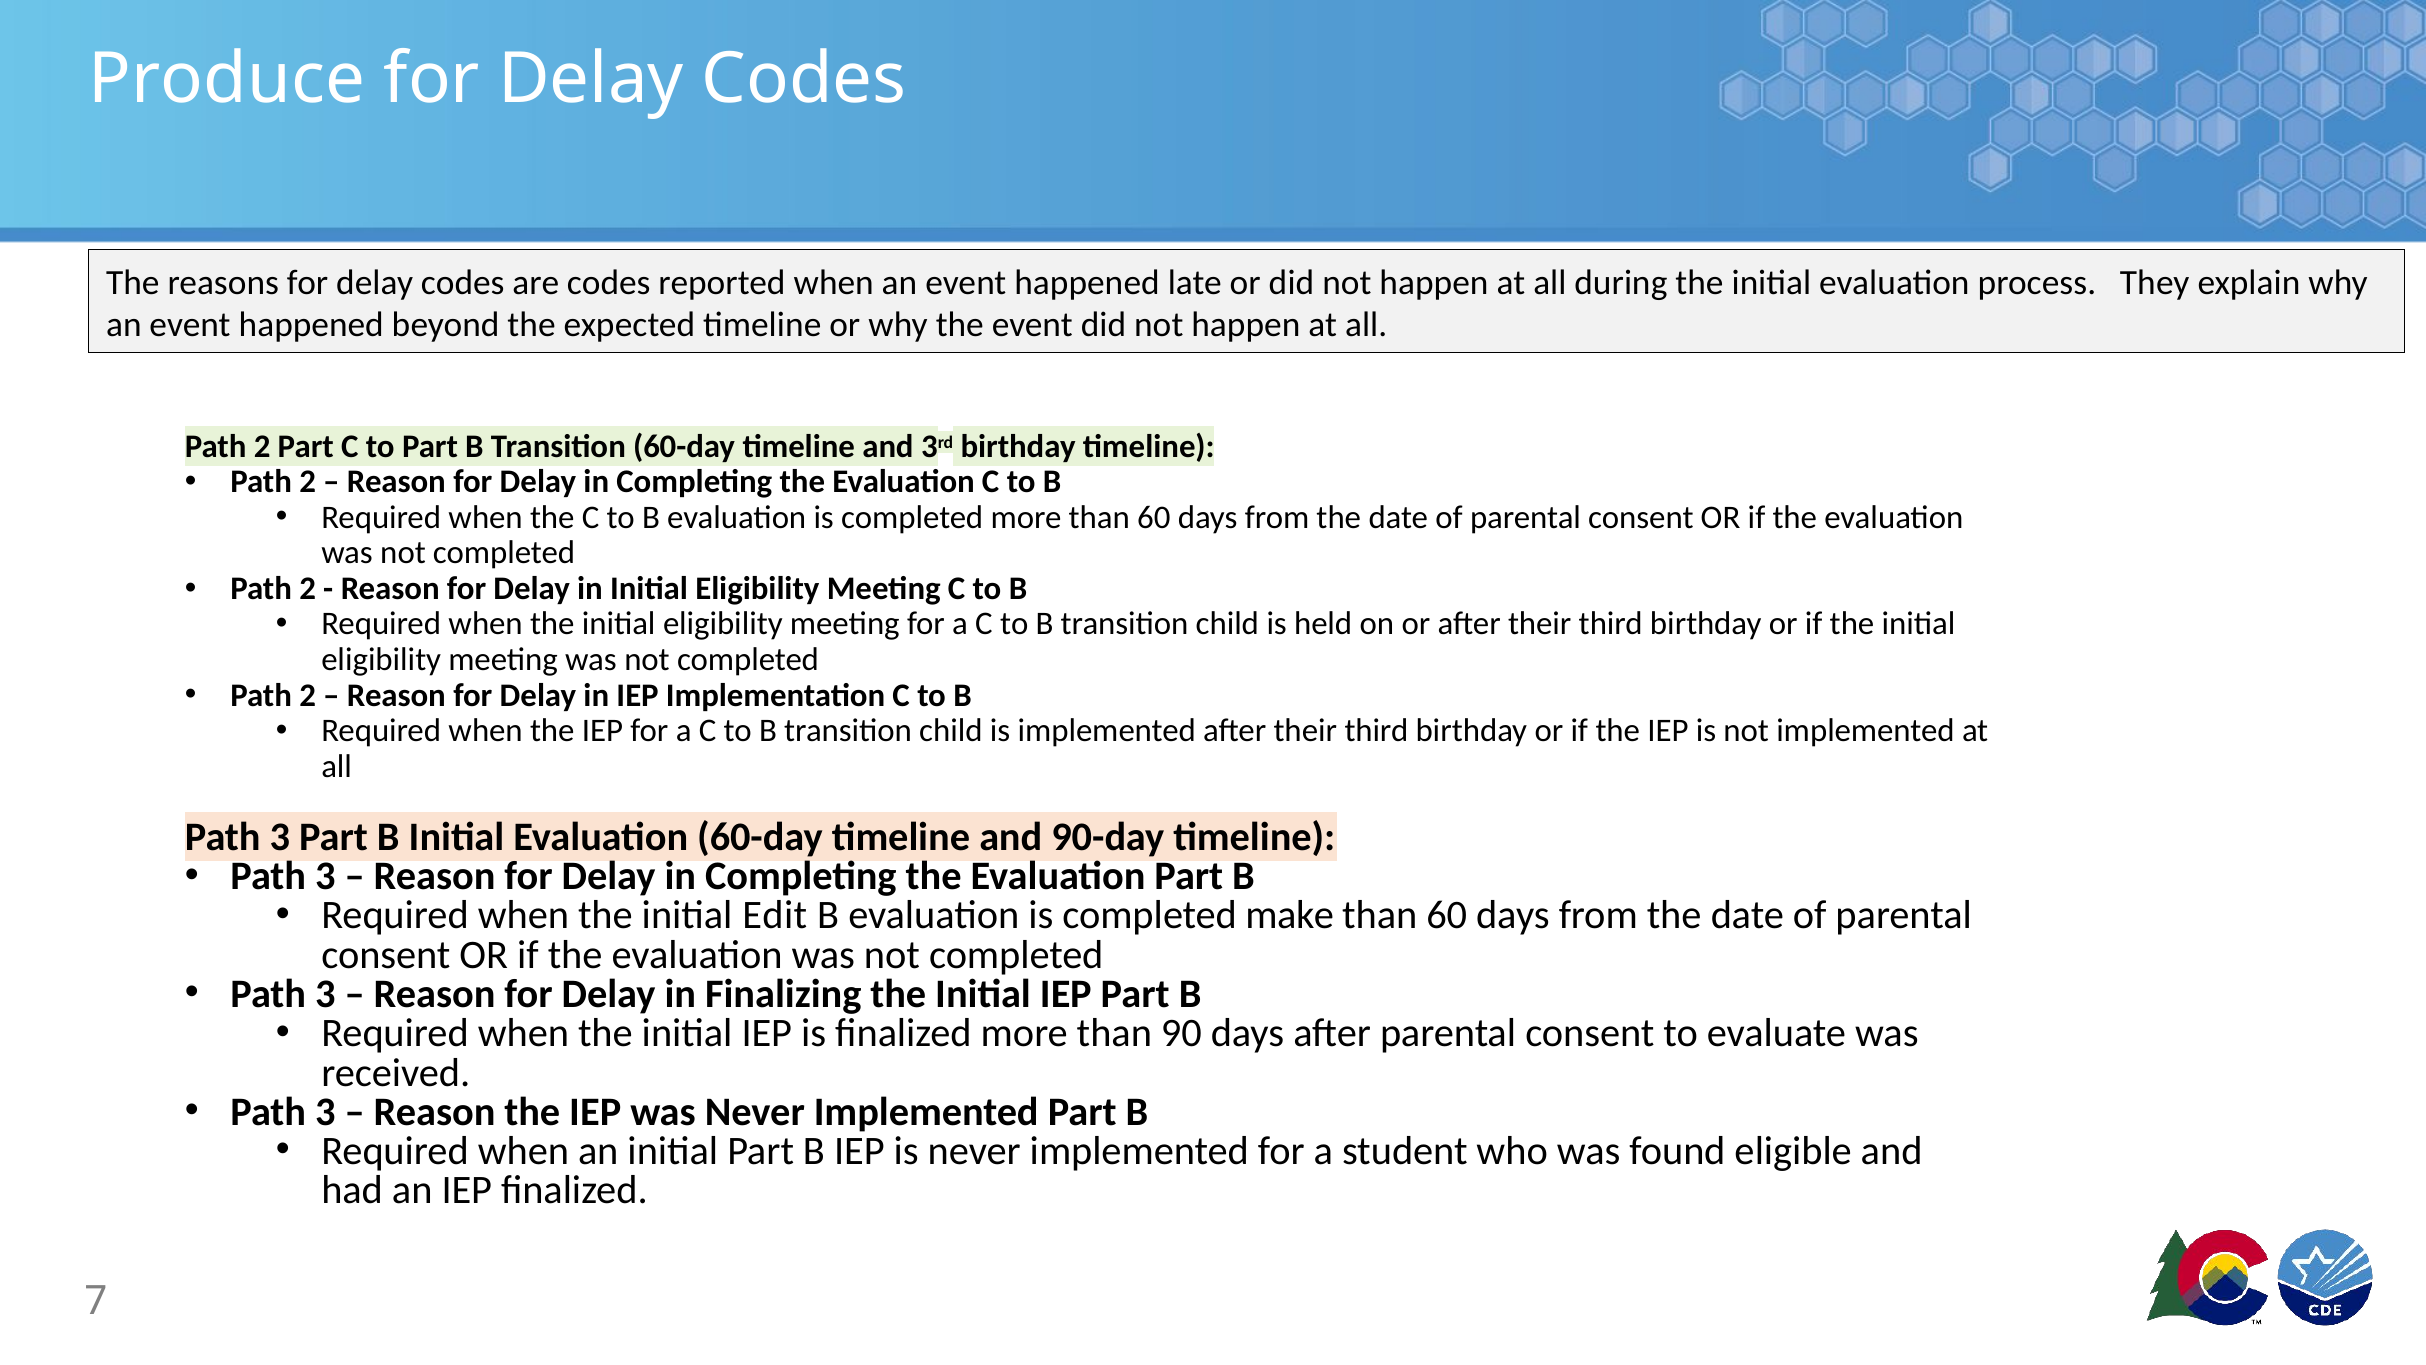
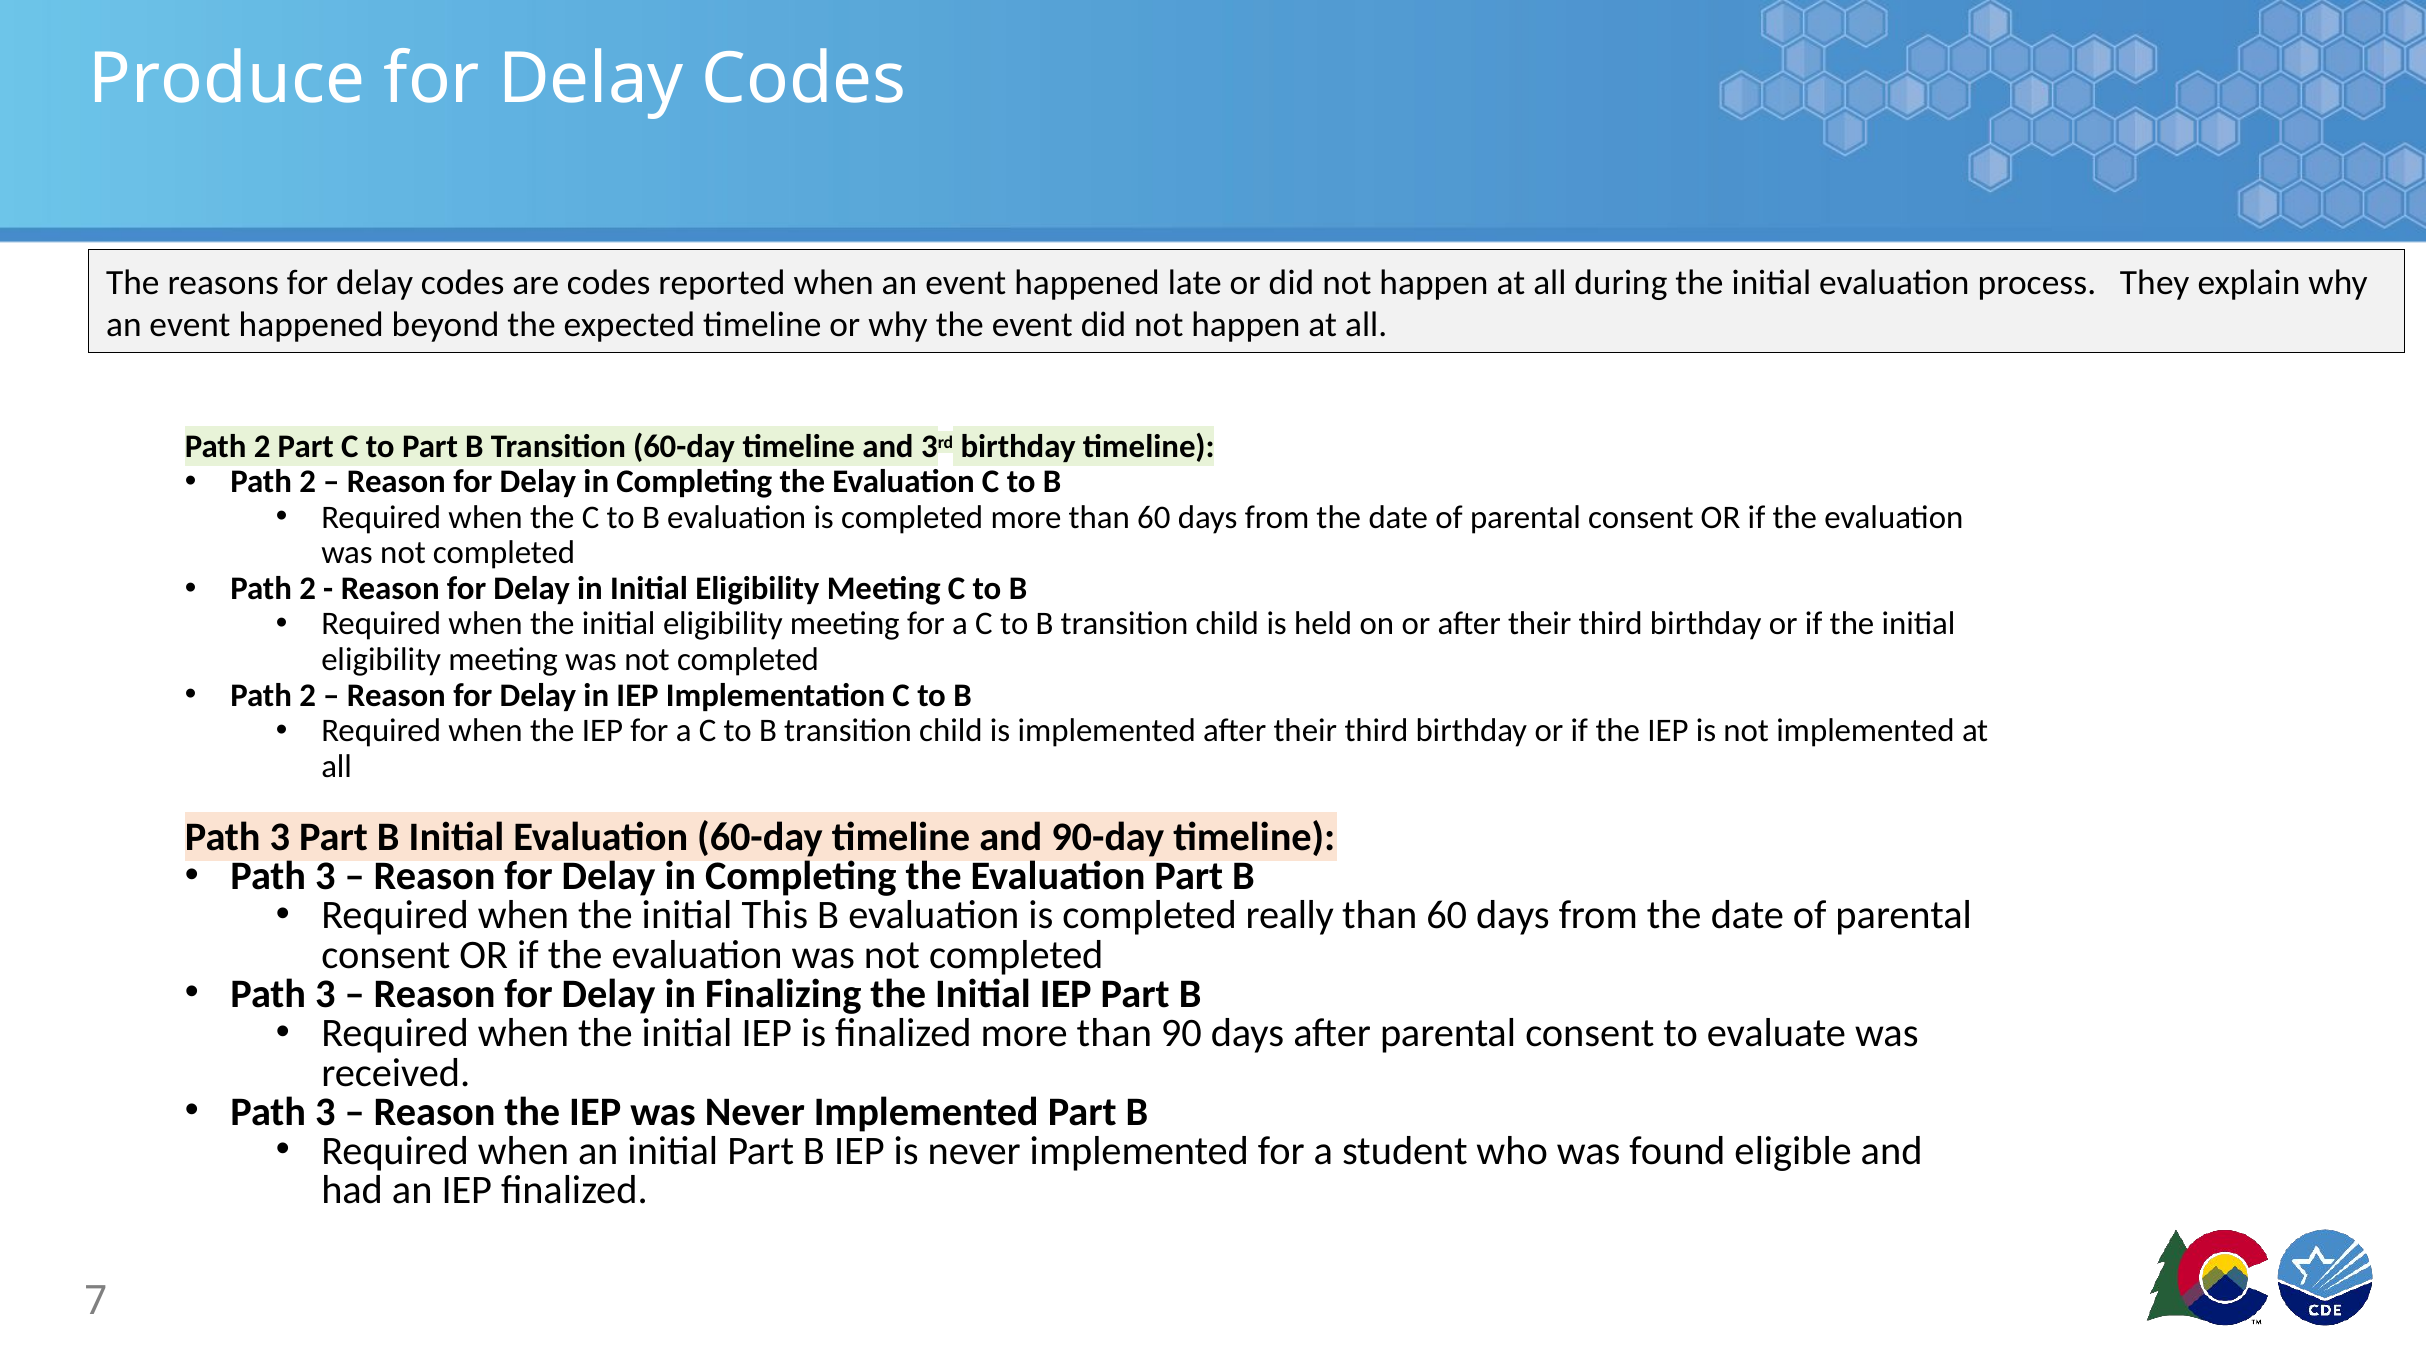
Edit: Edit -> This (775, 915)
make: make -> really (1290, 915)
